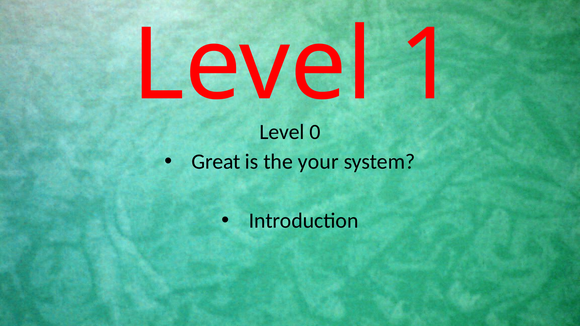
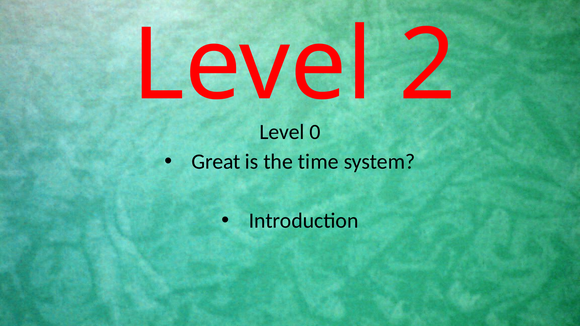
1: 1 -> 2 (427, 65)
your: your -> time (318, 162)
